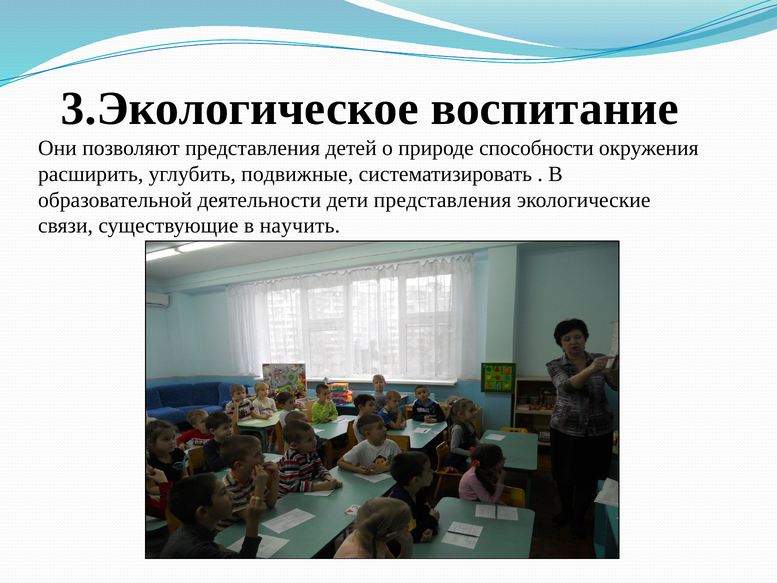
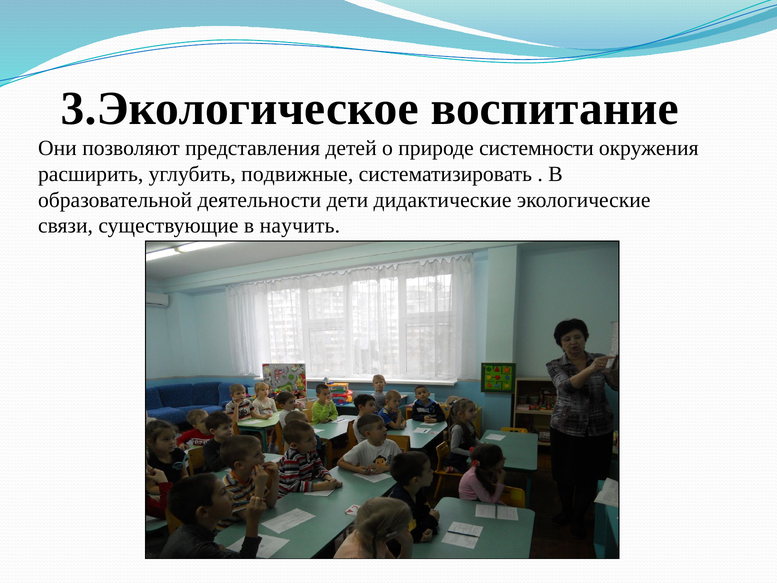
способности: способности -> системности (536, 148)
дети представления: представления -> дидактические (443, 200)
